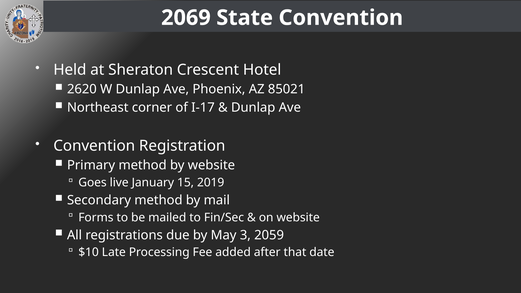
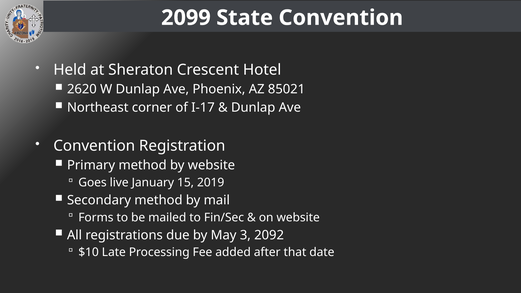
2069: 2069 -> 2099 (186, 18)
2059: 2059 -> 2092 (269, 235)
